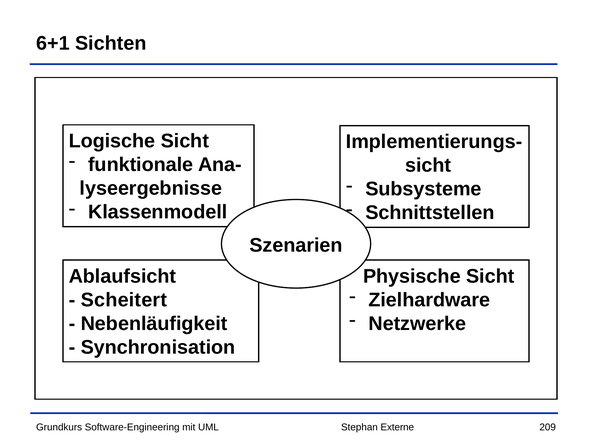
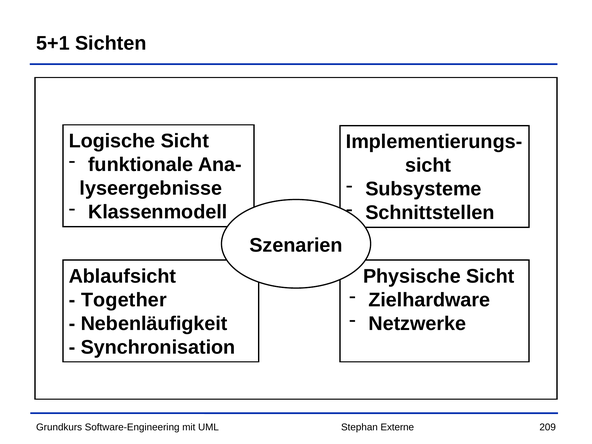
6+1: 6+1 -> 5+1 (53, 43)
Scheitert: Scheitert -> Together (124, 300)
